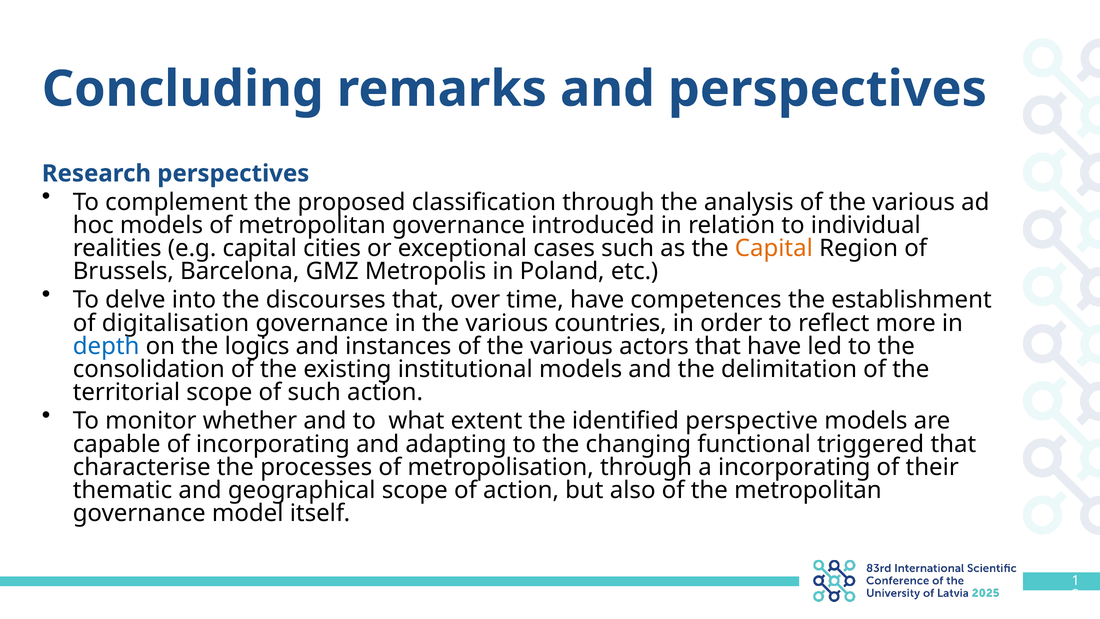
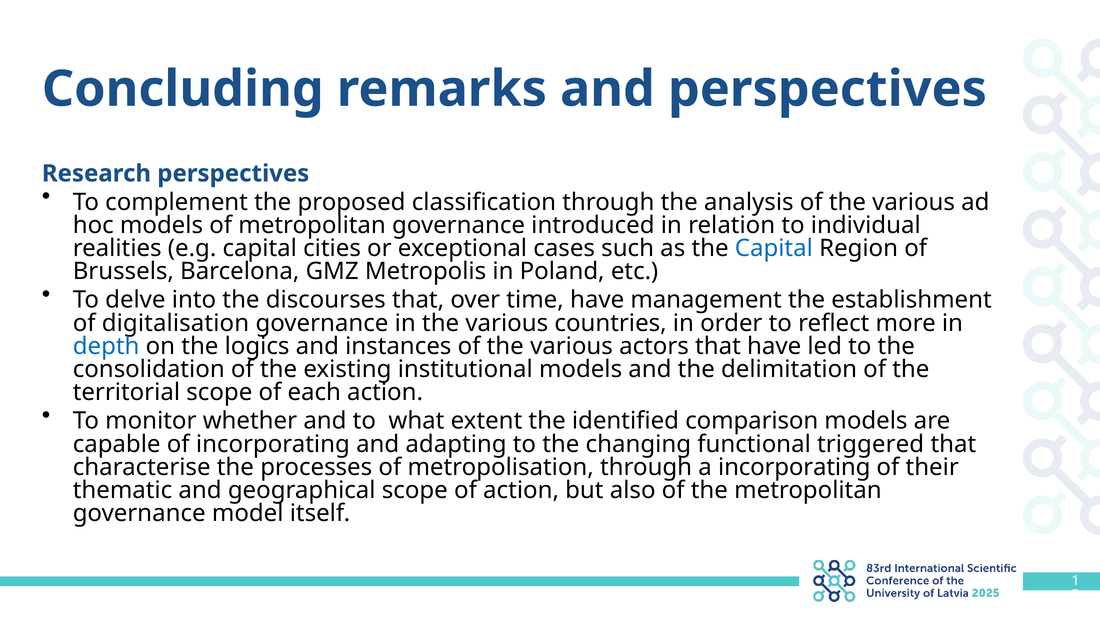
Capital colour: orange -> blue (774, 248)
competences: competences -> management (706, 300)
of such: such -> each (314, 392)
perspective: perspective -> comparison (752, 421)
